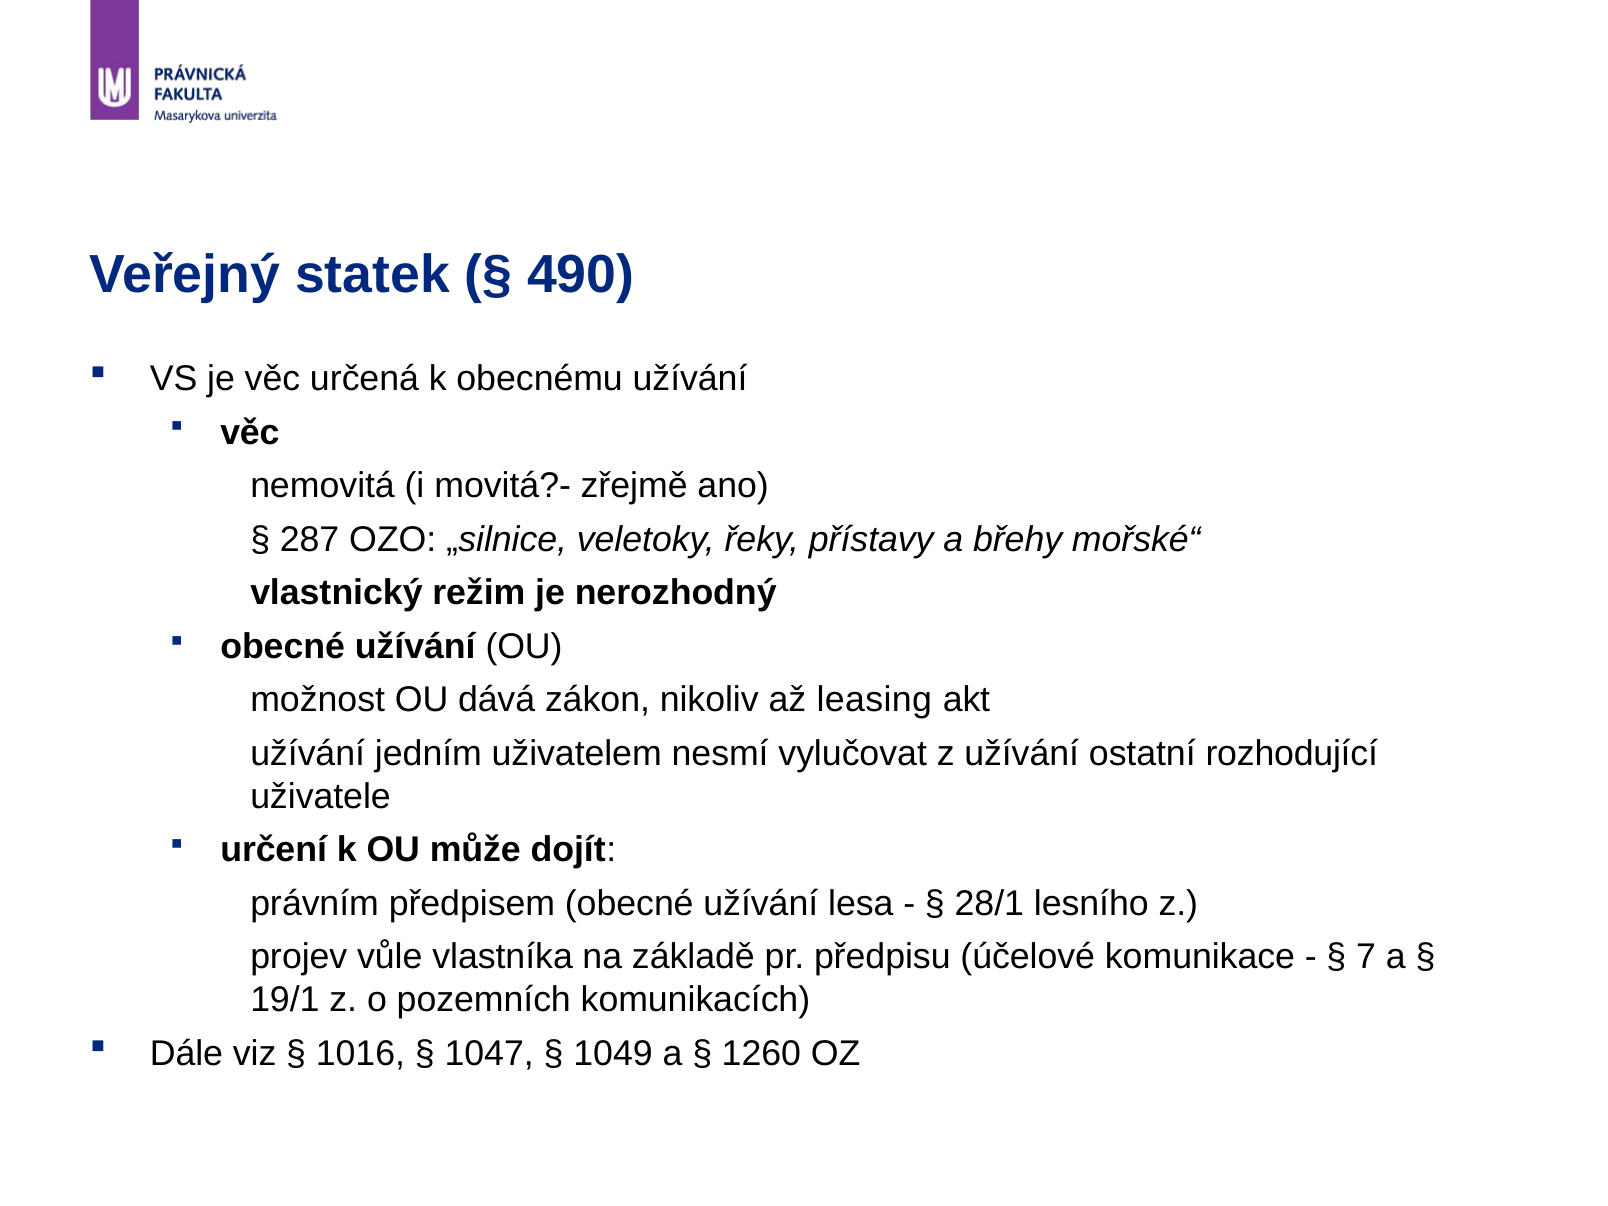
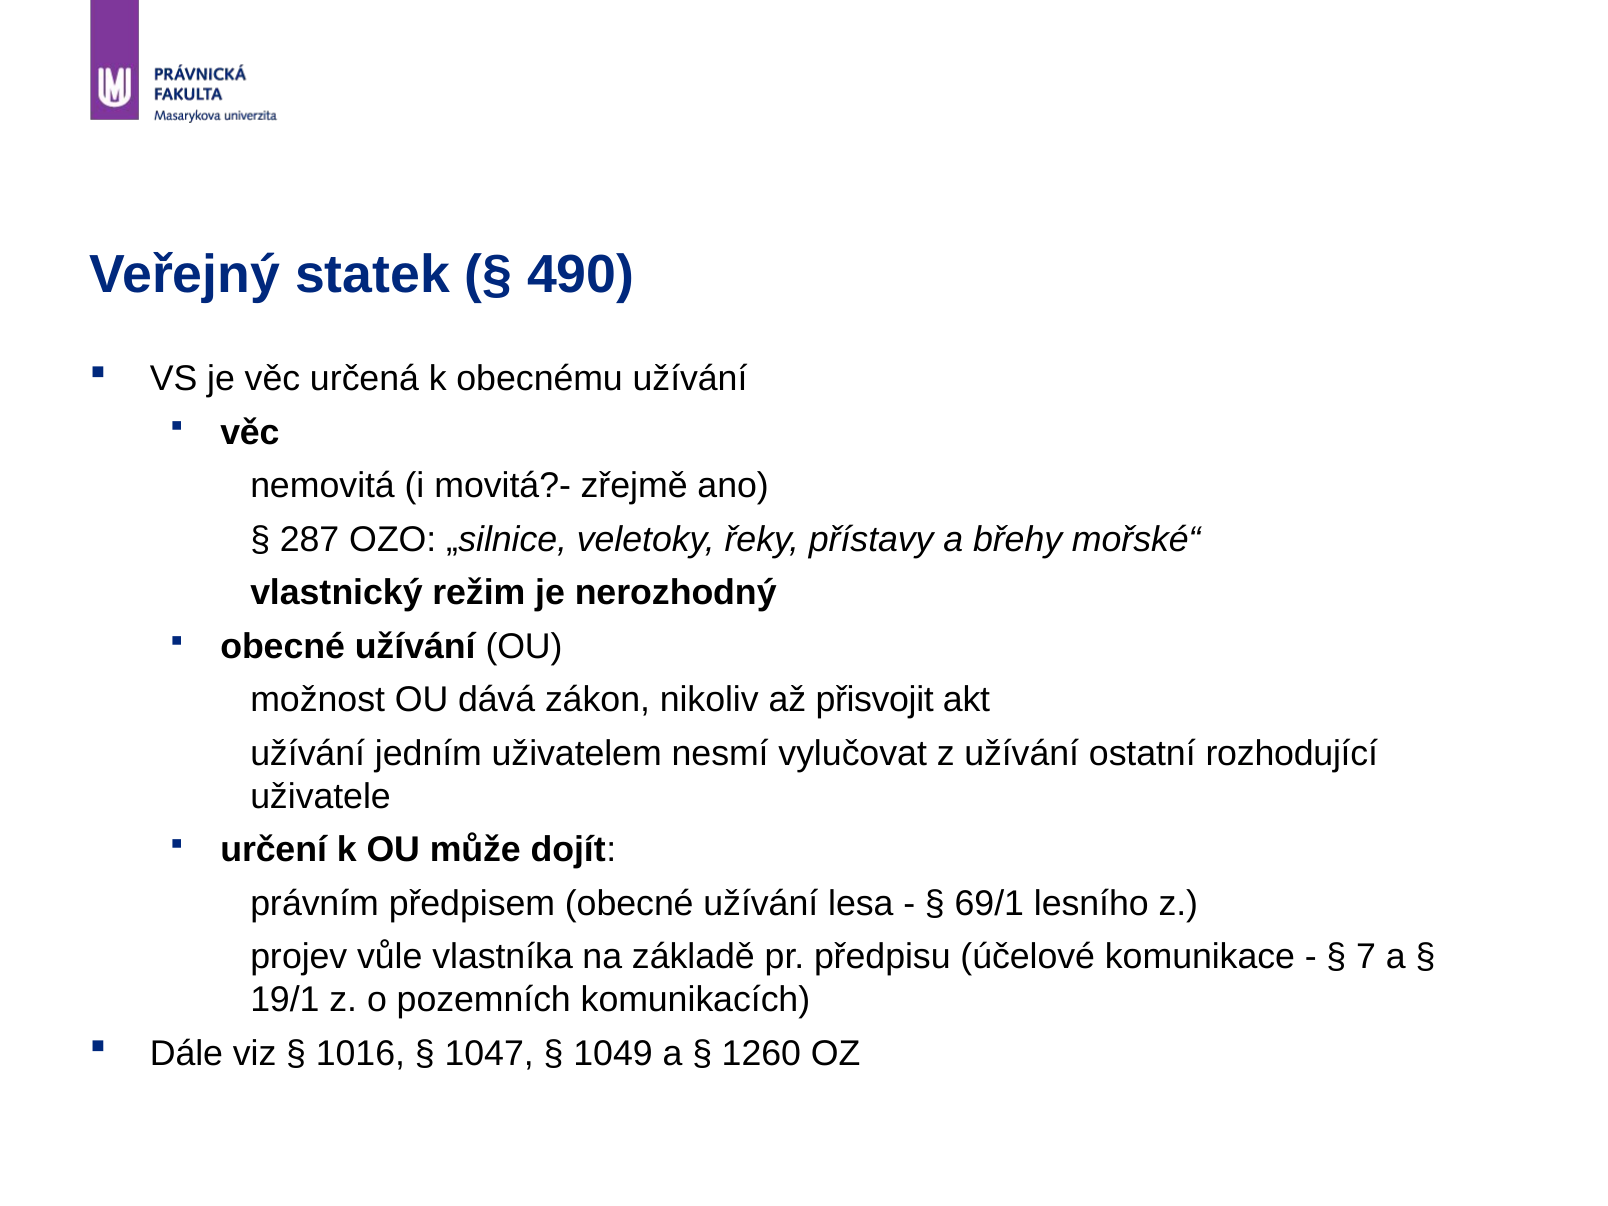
leasing: leasing -> přisvojit (875, 700)
28/1: 28/1 -> 69/1 (989, 904)
